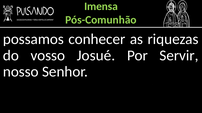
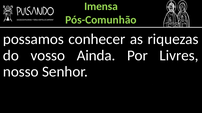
Josué: Josué -> Ainda (96, 56)
Servir: Servir -> Livres (179, 56)
